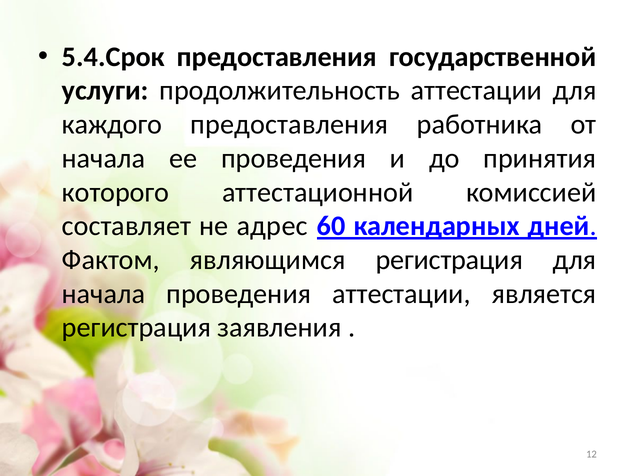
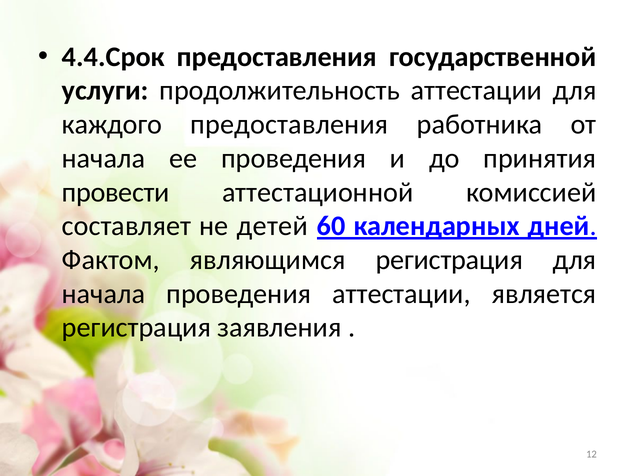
5.4.Срок: 5.4.Срок -> 4.4.Срок (113, 57)
которого: которого -> провести (116, 192)
адрес: адрес -> детей (272, 226)
